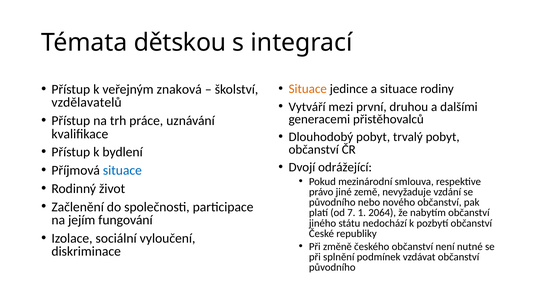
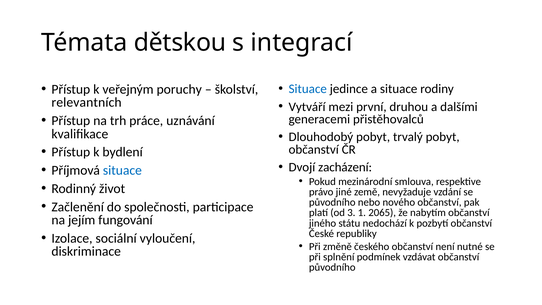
znaková: znaková -> poruchy (179, 89)
Situace colour: orange -> blue (308, 89)
vzdělavatelů: vzdělavatelů -> relevantních (87, 102)
odrážející: odrážející -> zacházení (345, 167)
7: 7 -> 3 (351, 213)
2064: 2064 -> 2065 (382, 213)
